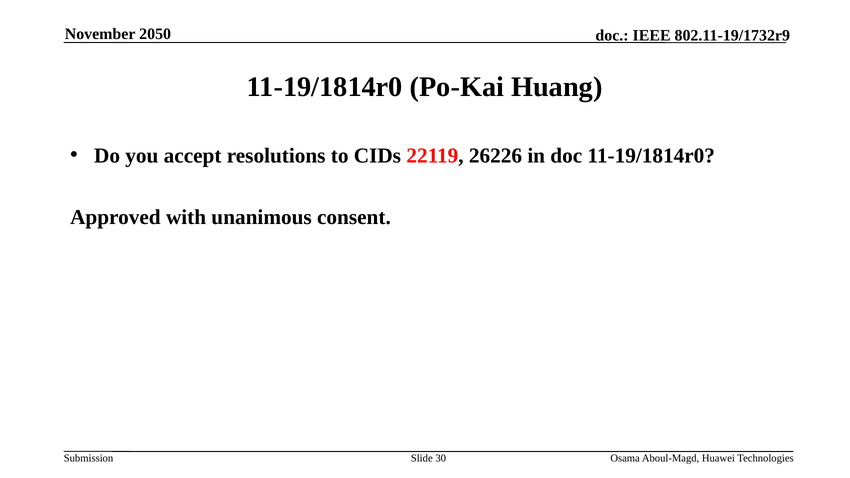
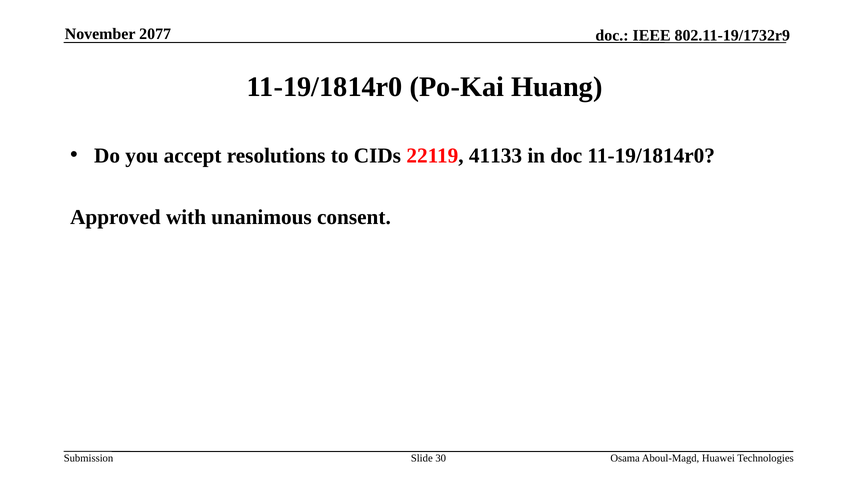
2050: 2050 -> 2077 (155, 34)
26226: 26226 -> 41133 (495, 156)
